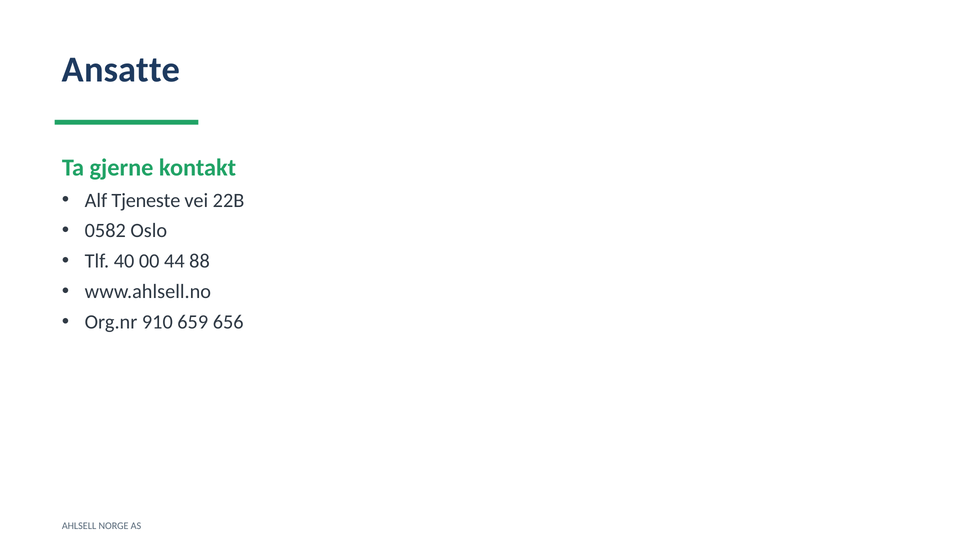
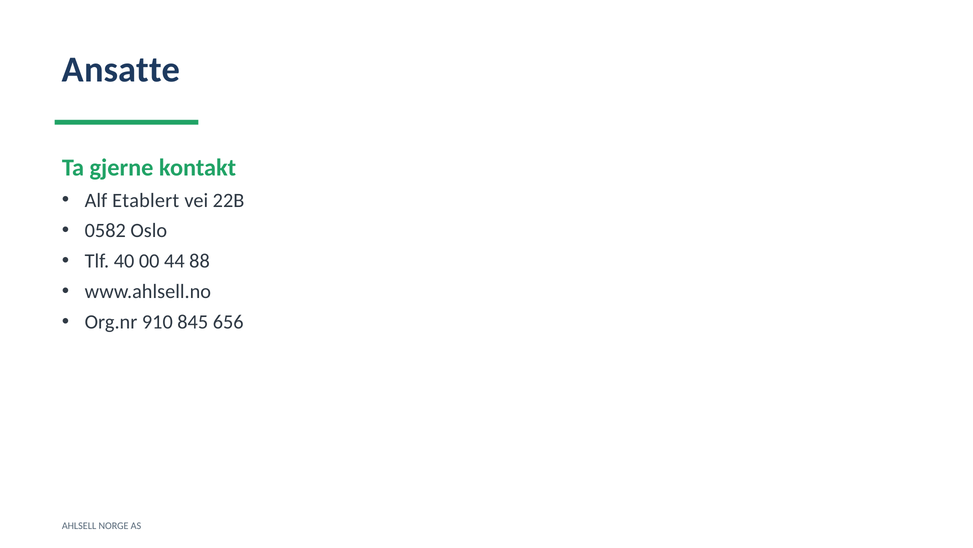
Tjeneste: Tjeneste -> Etablert (146, 200)
659: 659 -> 845 (193, 322)
